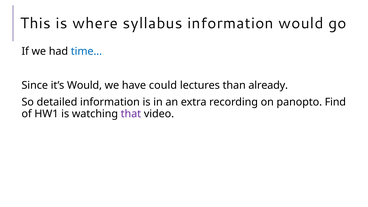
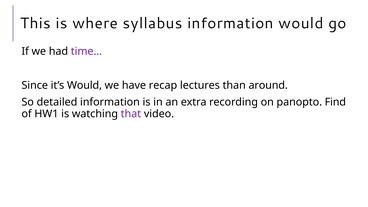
time… colour: blue -> purple (86, 51)
could: could -> recap (163, 85)
already: already -> around (268, 85)
